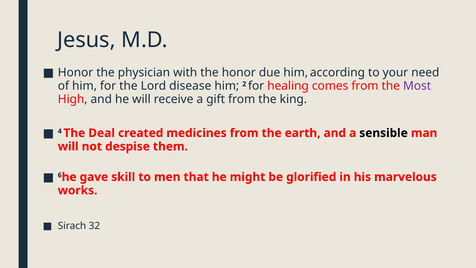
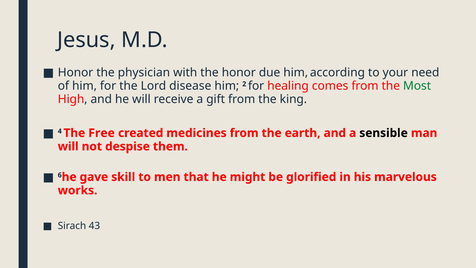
Most colour: purple -> green (417, 86)
Deal: Deal -> Free (102, 133)
32: 32 -> 43 (94, 226)
